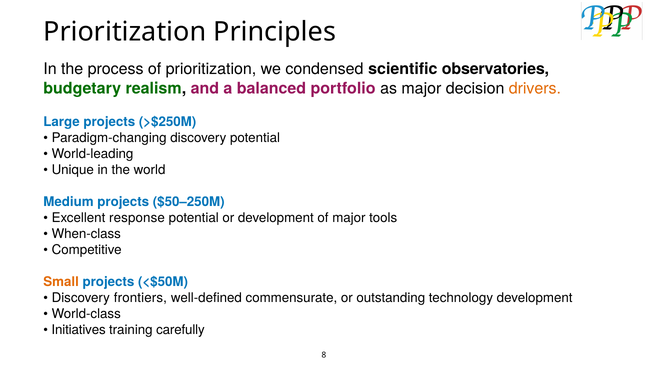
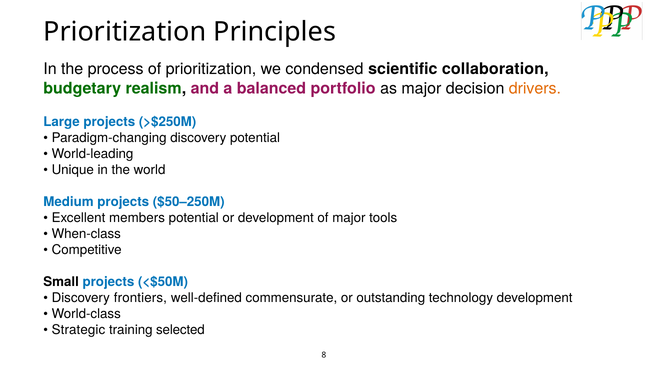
observatories: observatories -> collaboration (495, 69)
response: response -> members (137, 218)
Small colour: orange -> black (61, 282)
Initiatives: Initiatives -> Strategic (78, 329)
carefully: carefully -> selected (180, 329)
